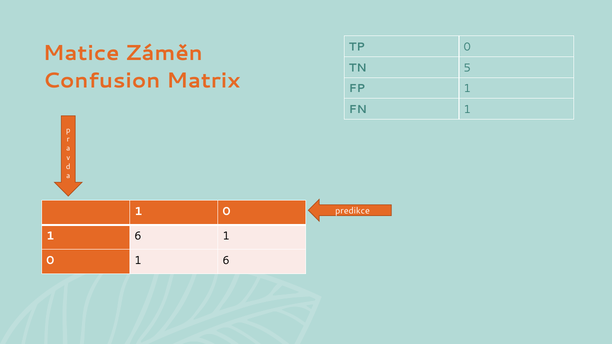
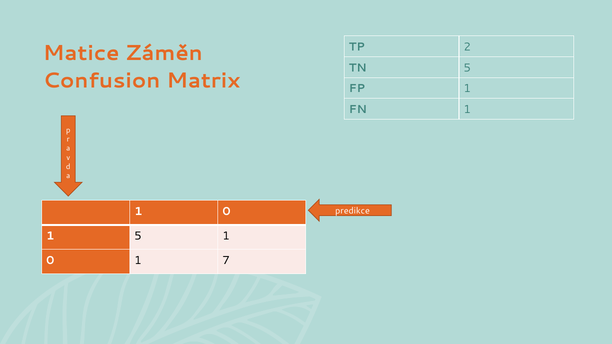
TP 0: 0 -> 2 (467, 47)
6: 6 -> 5 (138, 236)
6: 6 -> 7 (226, 261)
